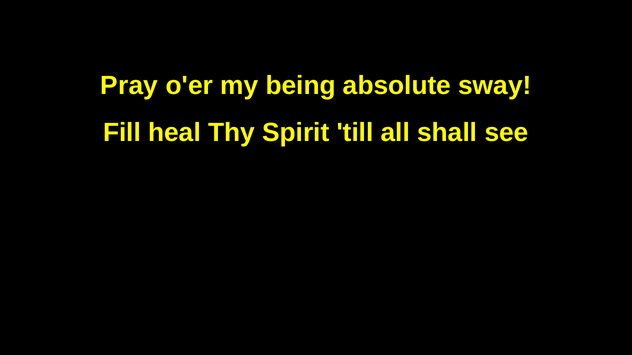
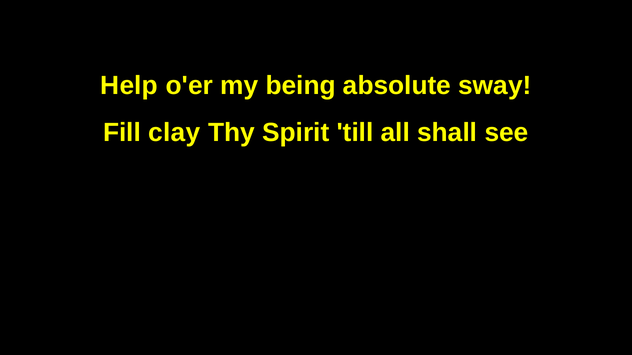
Pray: Pray -> Help (129, 86)
heal: heal -> clay (174, 133)
